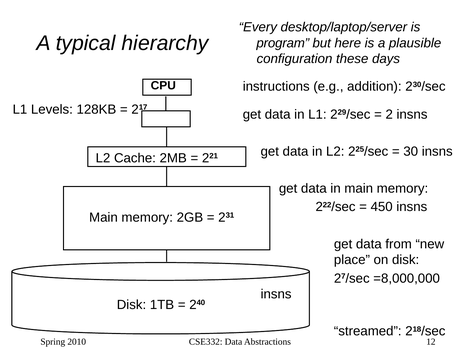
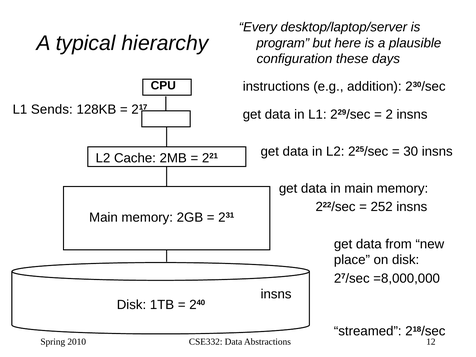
Levels: Levels -> Sends (52, 109)
450: 450 -> 252 (382, 207)
